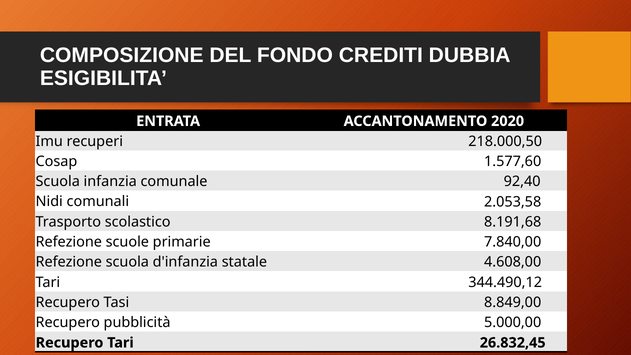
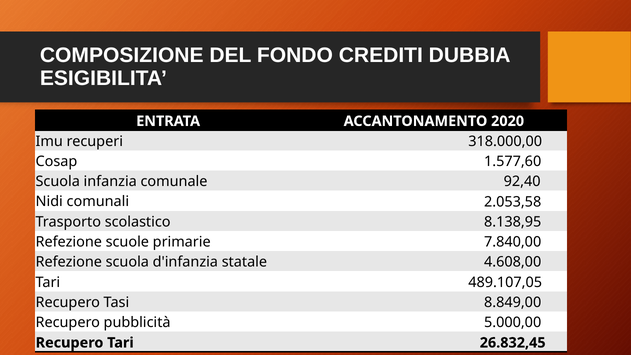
218.000,50: 218.000,50 -> 318.000,00 (505, 141)
8.191,68: 8.191,68 -> 8.138,95 (513, 222)
344.490,12: 344.490,12 -> 489.107,05 (505, 282)
